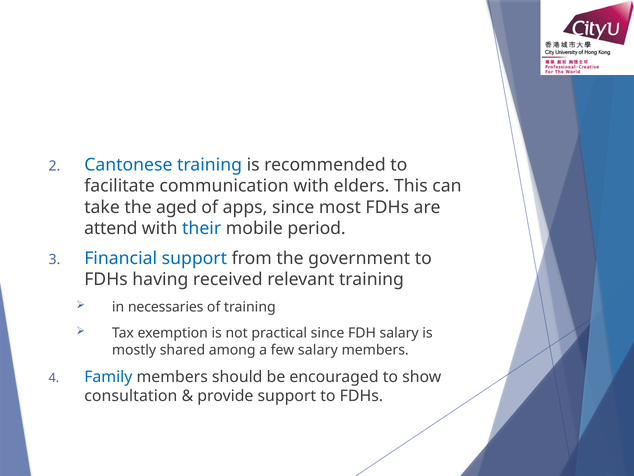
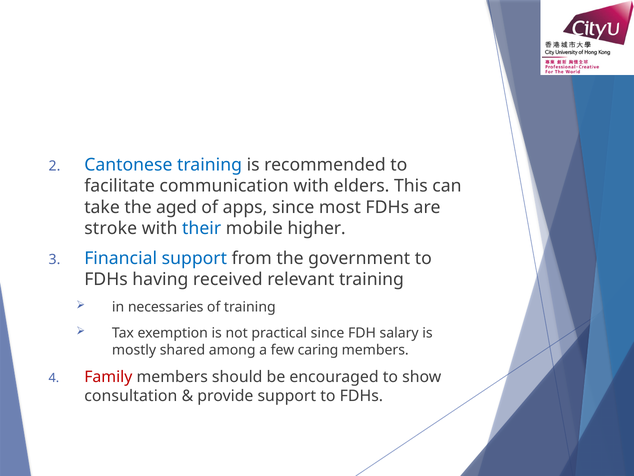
attend: attend -> stroke (111, 228)
period: period -> higher (317, 228)
few salary: salary -> caring (318, 349)
Family colour: blue -> red (108, 376)
